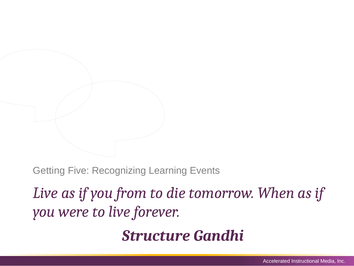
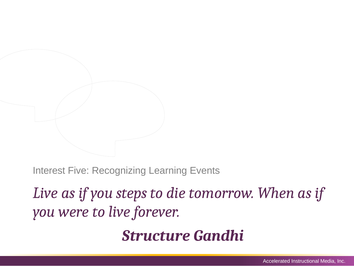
Getting: Getting -> Interest (49, 170)
from: from -> steps (132, 192)
